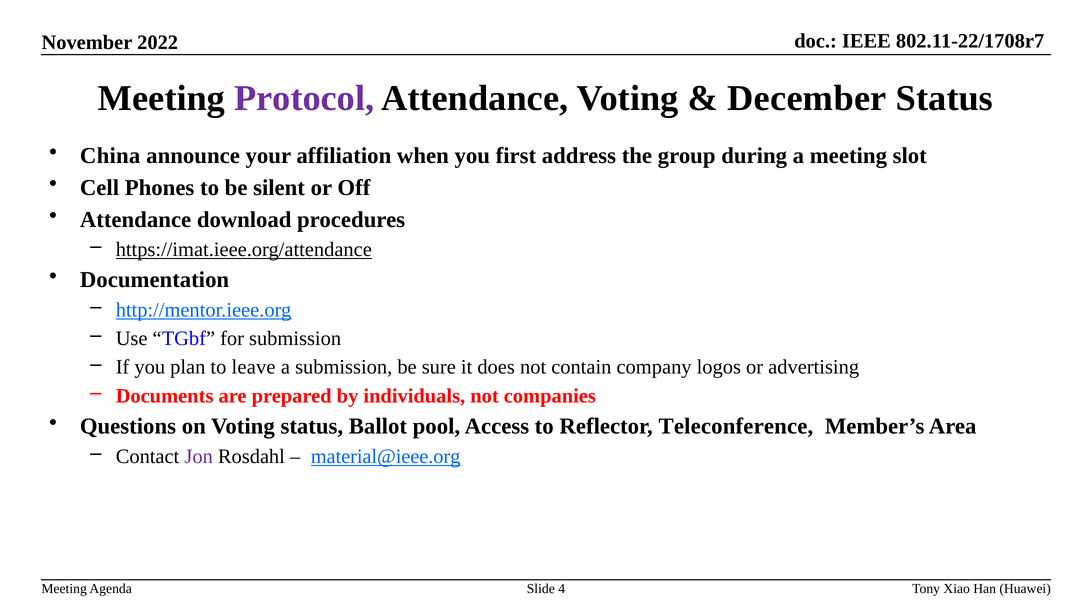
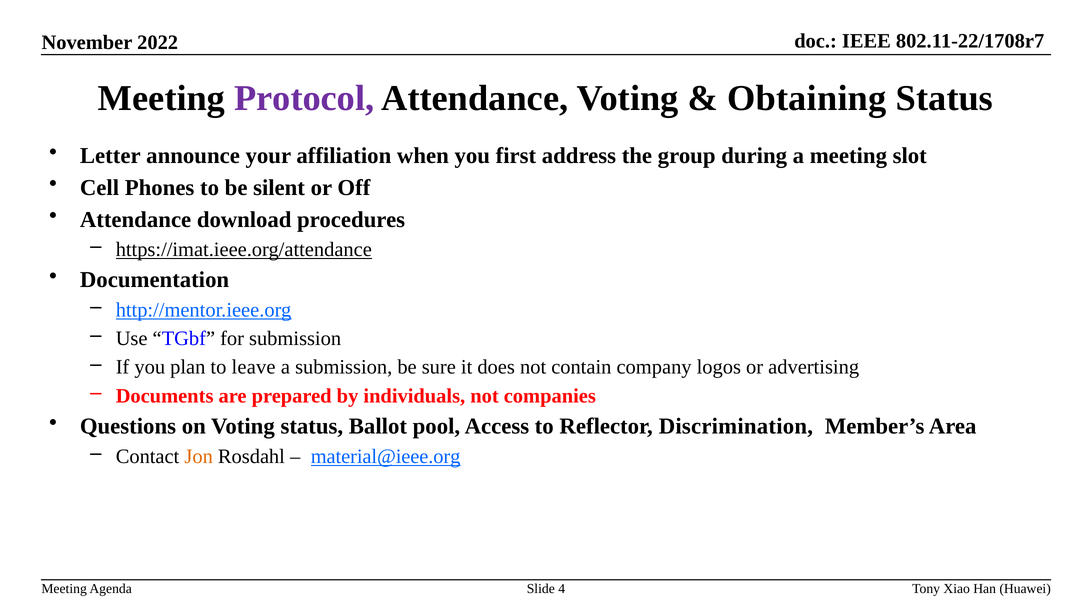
December: December -> Obtaining (807, 98)
China: China -> Letter (110, 156)
Teleconference: Teleconference -> Discrimination (736, 427)
Jon colour: purple -> orange (199, 456)
